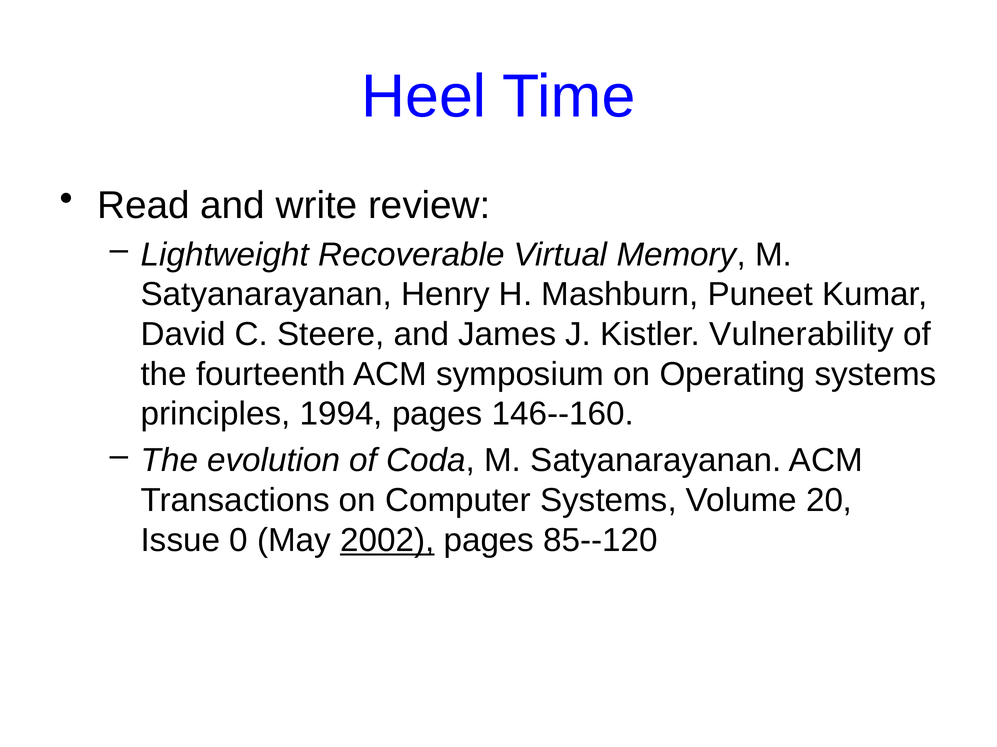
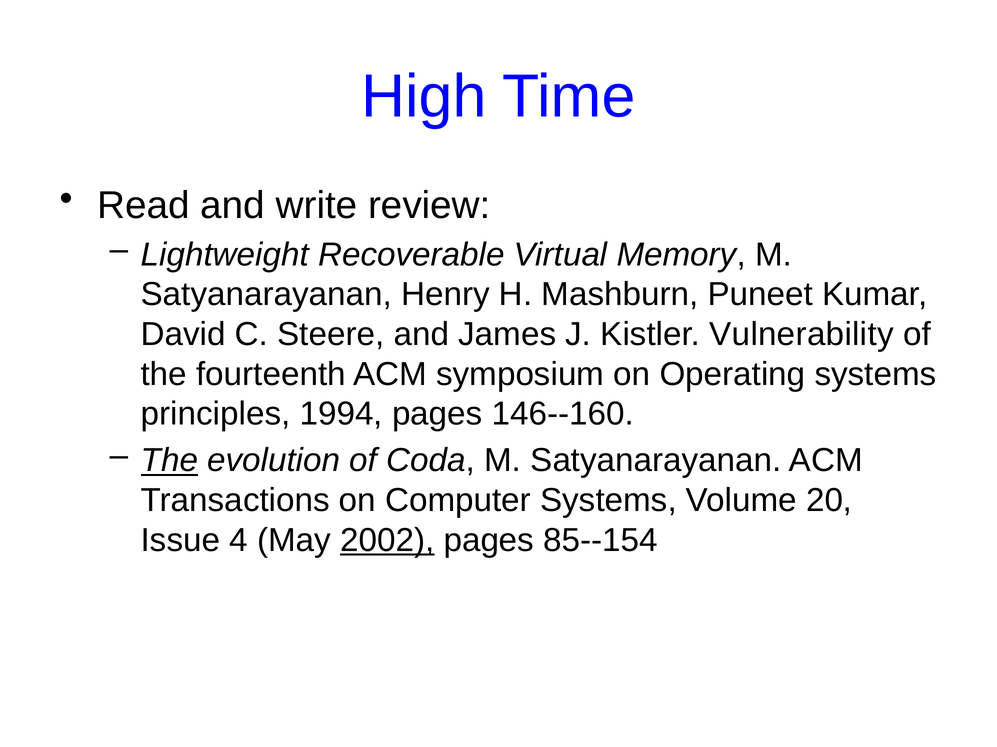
Heel: Heel -> High (424, 97)
The underline: none -> present (169, 461)
0: 0 -> 4 (239, 541)
85--120: 85--120 -> 85--154 (601, 541)
